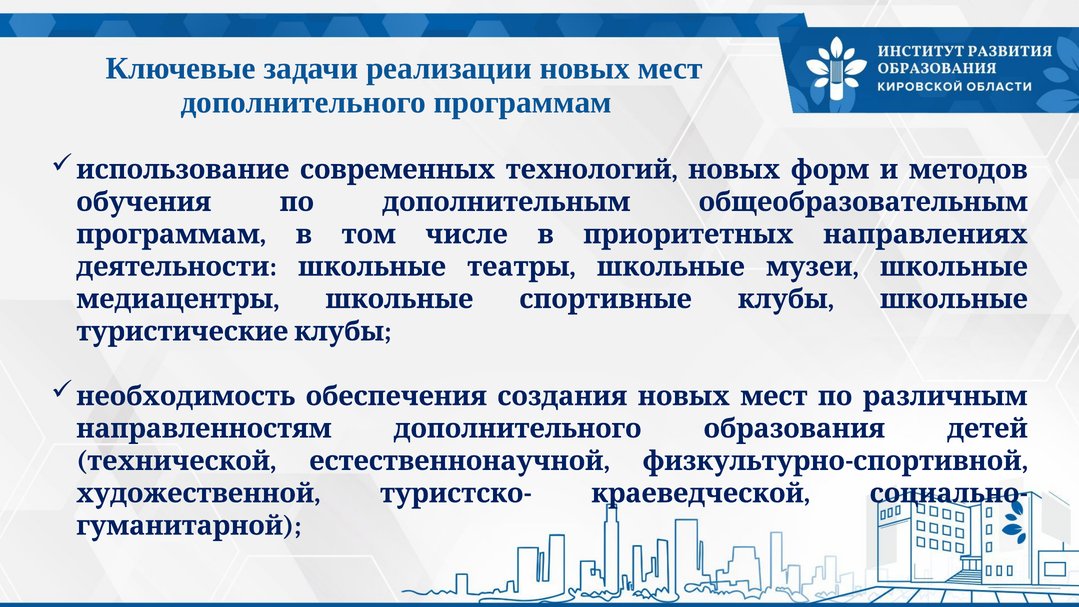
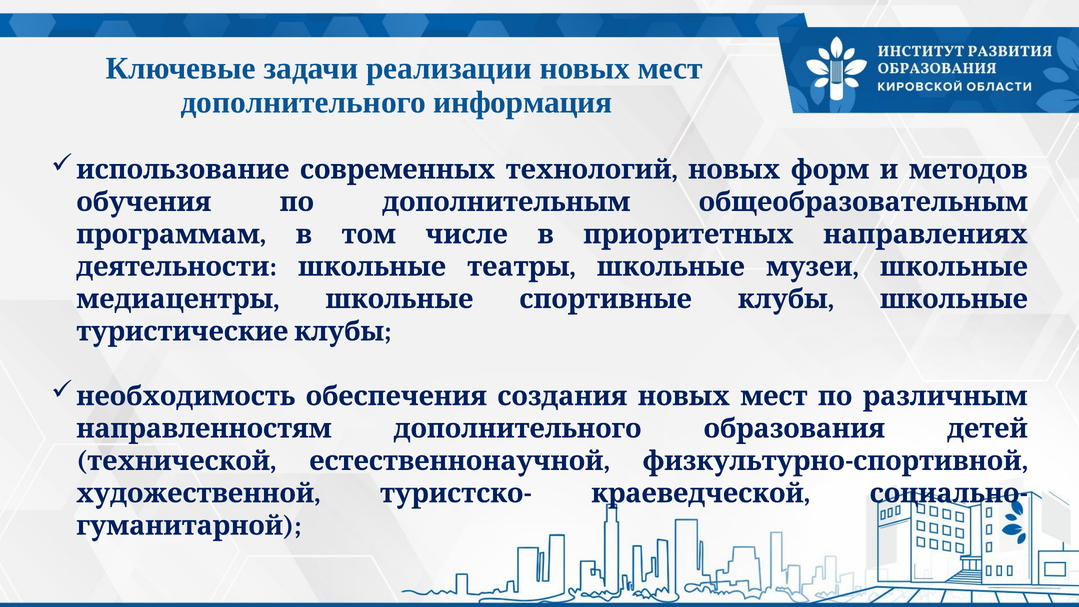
дополнительного программам: программам -> информация (523, 102)
